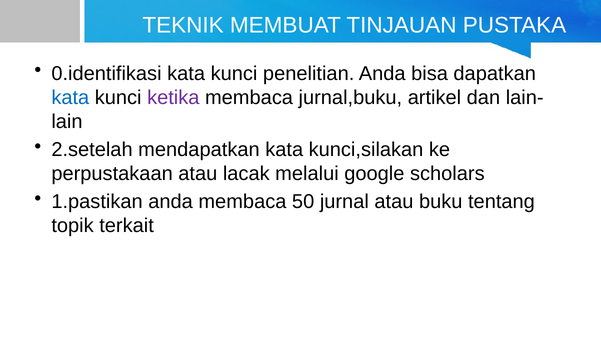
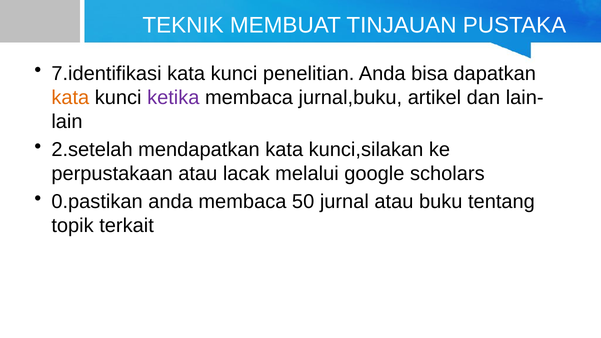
0.identifikasi: 0.identifikasi -> 7.identifikasi (106, 74)
kata colour: blue -> orange (70, 98)
1.pastikan: 1.pastikan -> 0.pastikan (97, 202)
